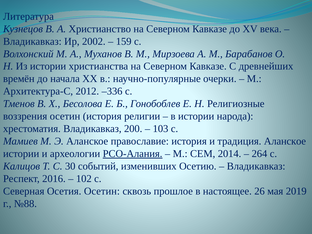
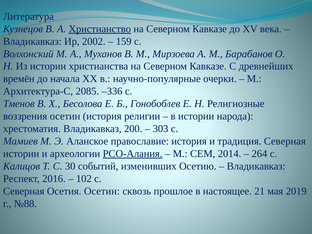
Христианство underline: none -> present (100, 29)
2012: 2012 -> 2085 (87, 91)
103: 103 -> 303 (161, 129)
традиция Аланское: Аланское -> Северная (285, 141)
26: 26 -> 21 (260, 191)
